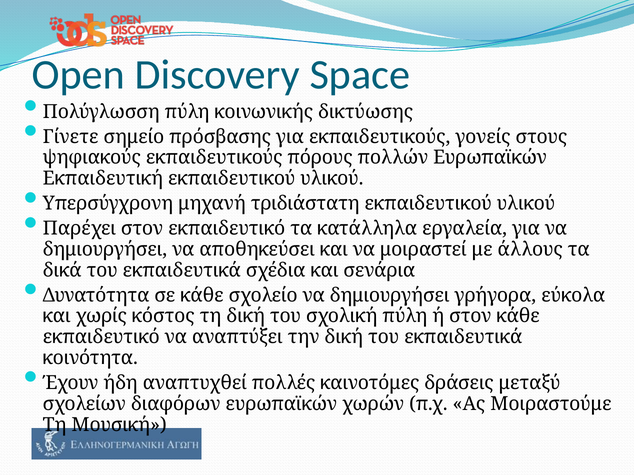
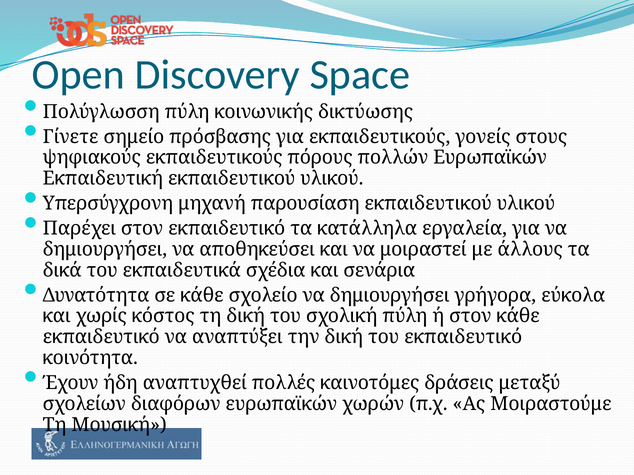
τριδιάστατη: τριδιάστατη -> παρουσίαση (305, 204)
δική του εκπαιδευτικά: εκπαιδευτικά -> εκπαιδευτικό (463, 337)
